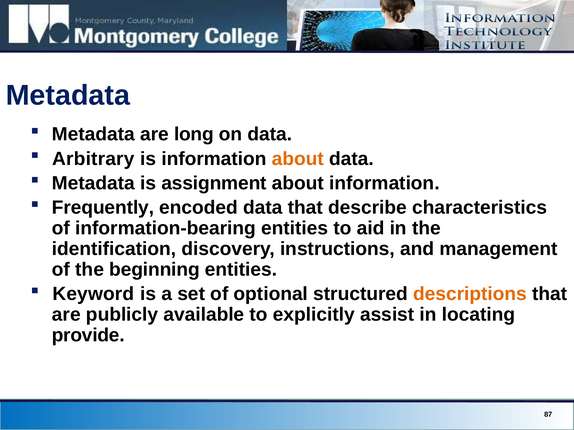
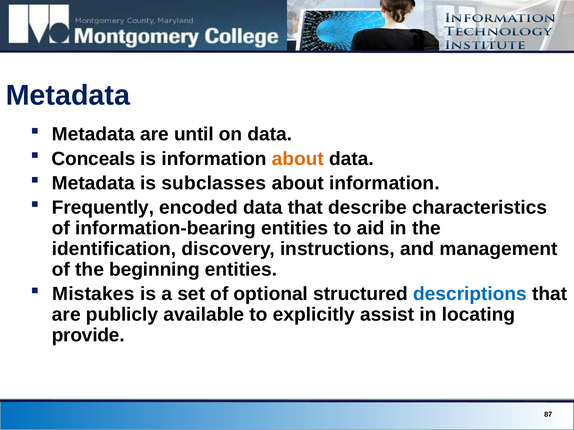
long: long -> until (194, 134)
Arbitrary: Arbitrary -> Conceals (94, 159)
assignment: assignment -> subclasses (214, 183)
Keyword: Keyword -> Mistakes (93, 294)
descriptions colour: orange -> blue (470, 294)
